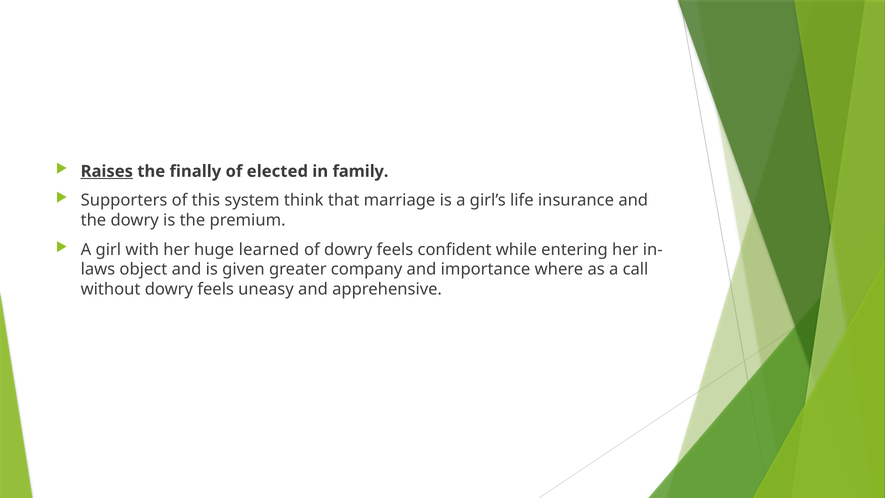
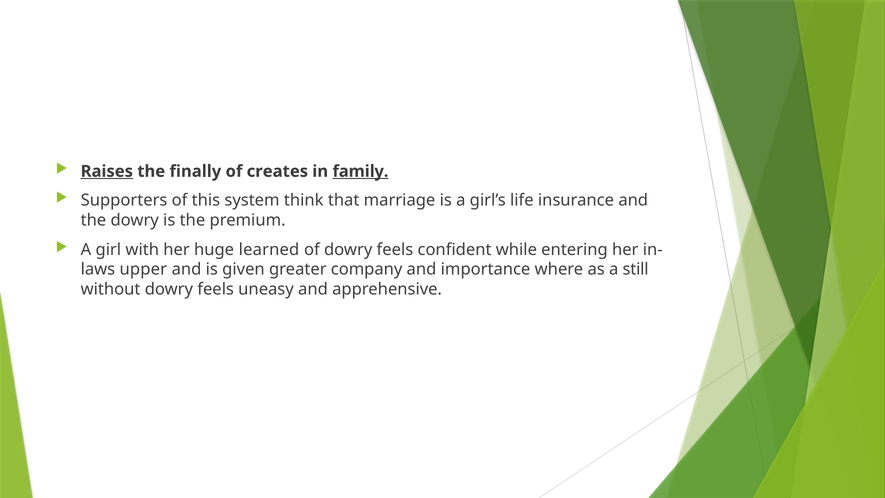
elected: elected -> creates (277, 171)
family underline: none -> present (360, 171)
object: object -> upper (143, 269)
call: call -> still (636, 269)
